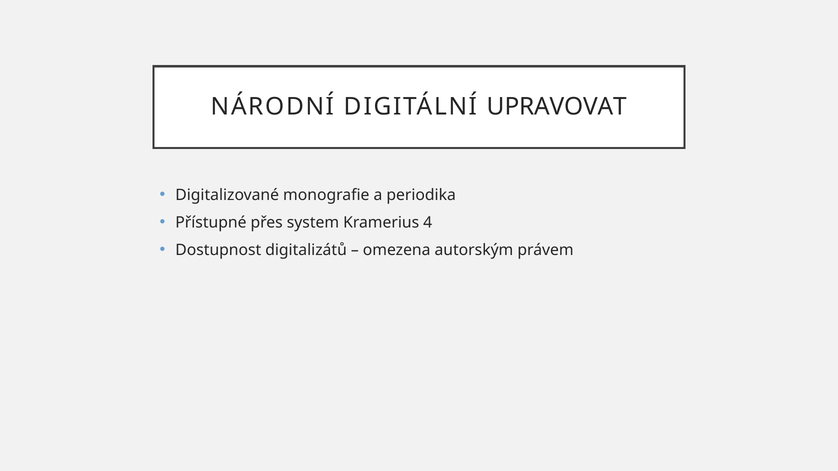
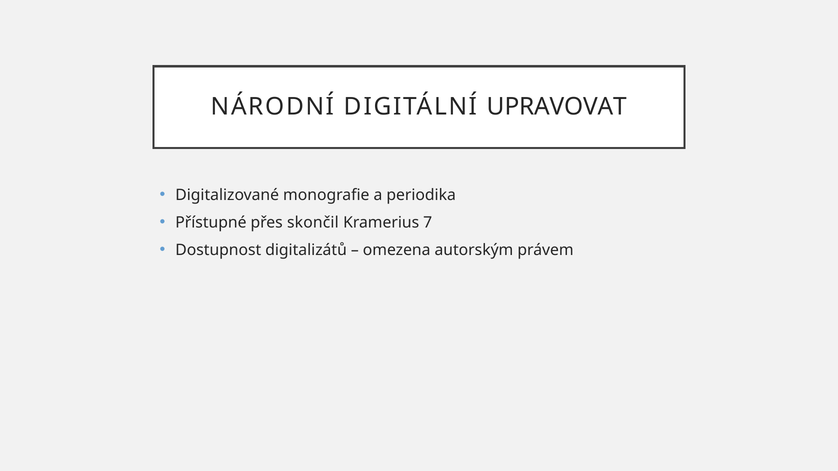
system: system -> skončil (313, 223)
4: 4 -> 7 (428, 223)
